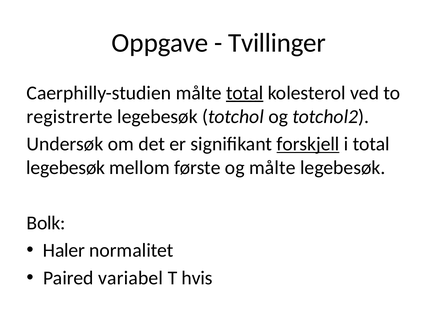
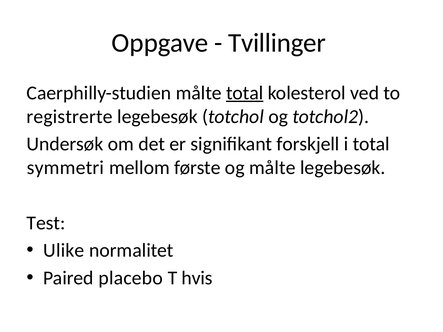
forskjell underline: present -> none (308, 144)
legebesøk: legebesøk -> symmetri (66, 168)
Bolk: Bolk -> Test (46, 223)
Haler: Haler -> Ulike (64, 251)
variabel: variabel -> placebo (131, 278)
